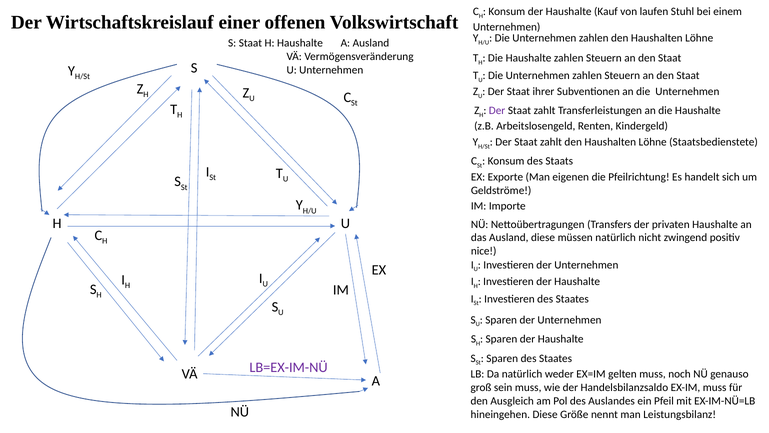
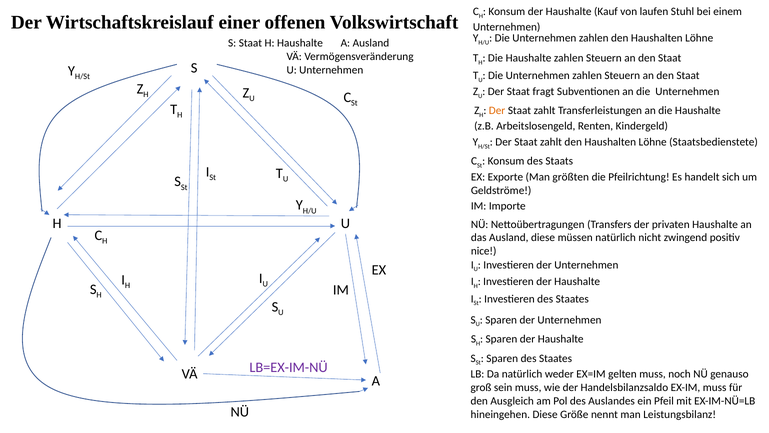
ihrer: ihrer -> fragt (543, 92)
Der colour: purple -> orange (497, 110)
eigenen: eigenen -> größten (571, 177)
